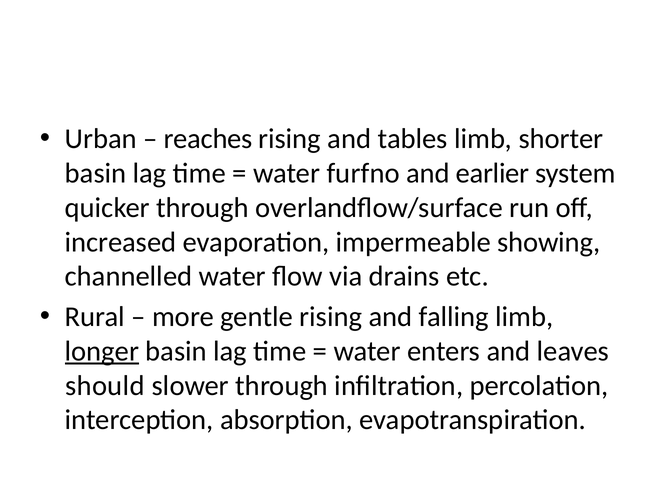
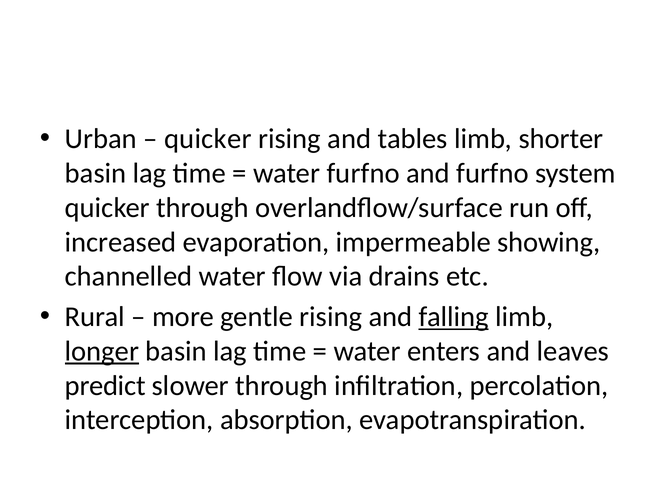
reaches: reaches -> quicker (208, 139)
and earlier: earlier -> furfno (493, 173)
falling underline: none -> present (454, 317)
should: should -> predict (105, 385)
